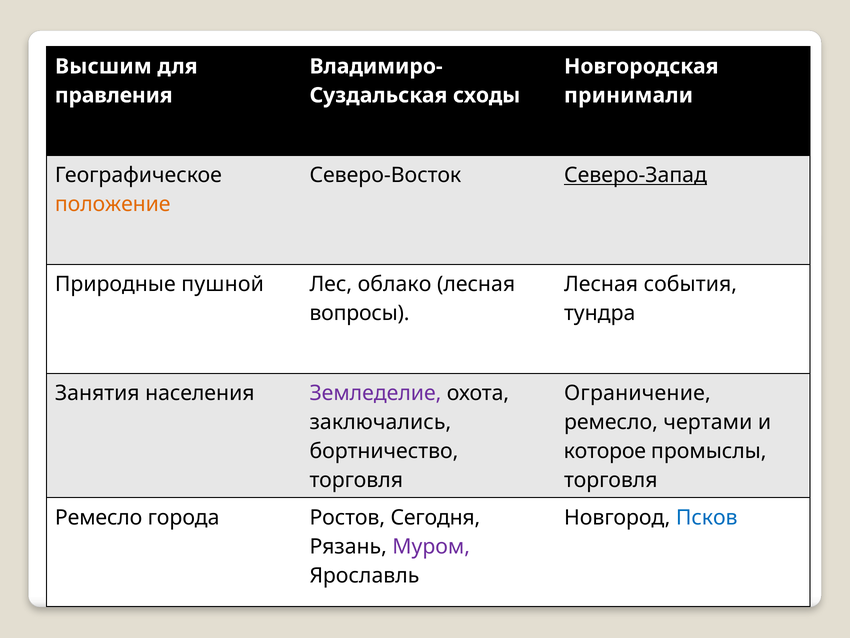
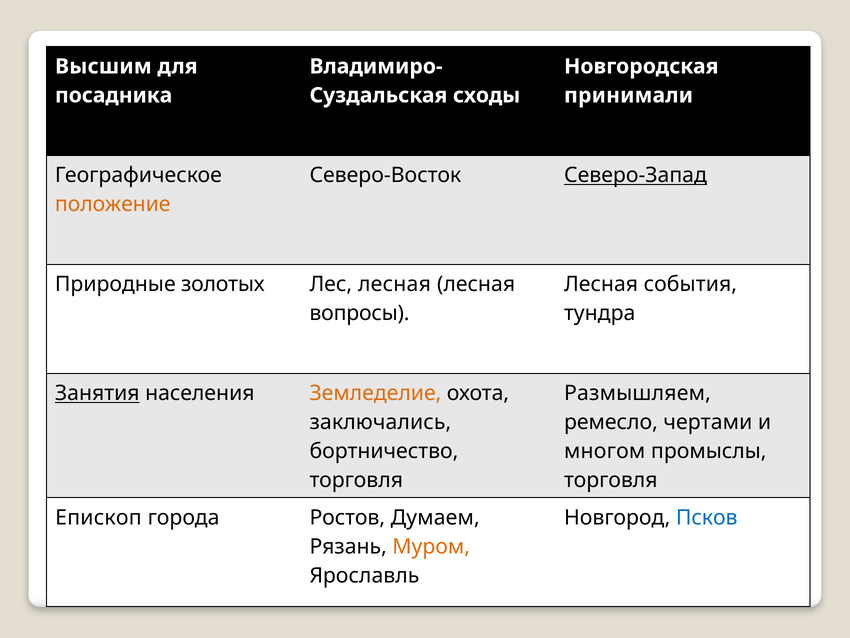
правления: правления -> посадника (114, 95)
пушной: пушной -> золотых (223, 284)
Лес облако: облако -> лесная (394, 284)
Занятия underline: none -> present (97, 393)
Земледелие colour: purple -> orange (375, 393)
Ограничение: Ограничение -> Размышляем (637, 393)
которое: которое -> многом (605, 451)
Ремесло: Ремесло -> Епископ (98, 517)
Сегодня: Сегодня -> Думаем (435, 517)
Муром colour: purple -> orange (431, 546)
